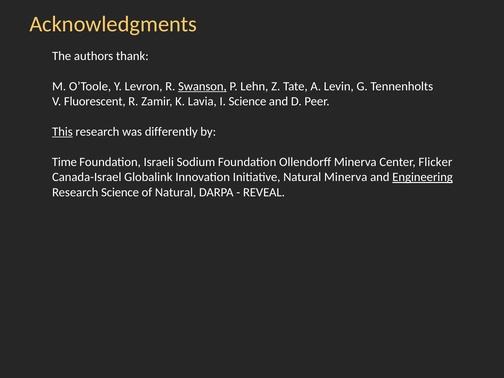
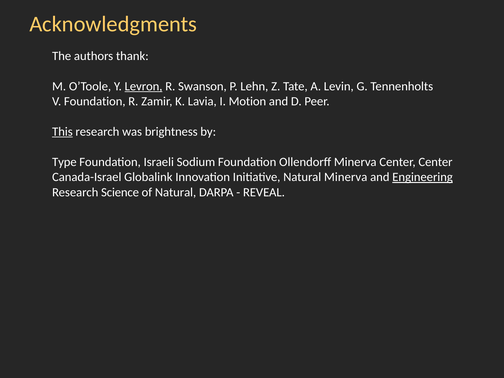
Levron underline: none -> present (144, 86)
Swanson underline: present -> none (202, 86)
V Fluorescent: Fluorescent -> Foundation (95, 101)
I Science: Science -> Motion (247, 101)
differently: differently -> brightness (171, 132)
Time: Time -> Type (64, 162)
Center Flicker: Flicker -> Center (436, 162)
